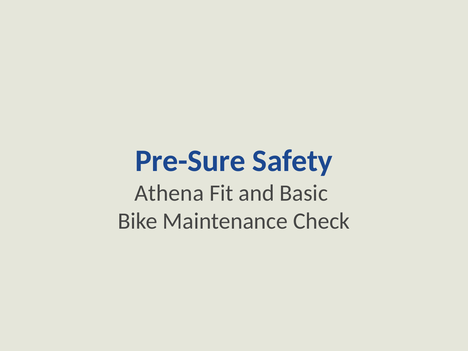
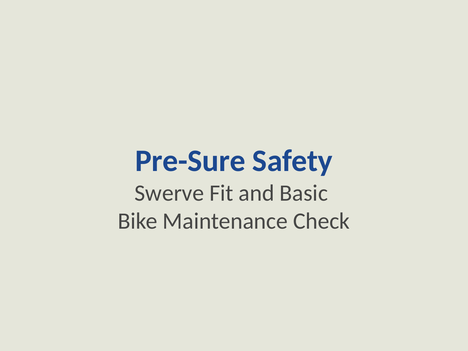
Athena: Athena -> Swerve (169, 193)
